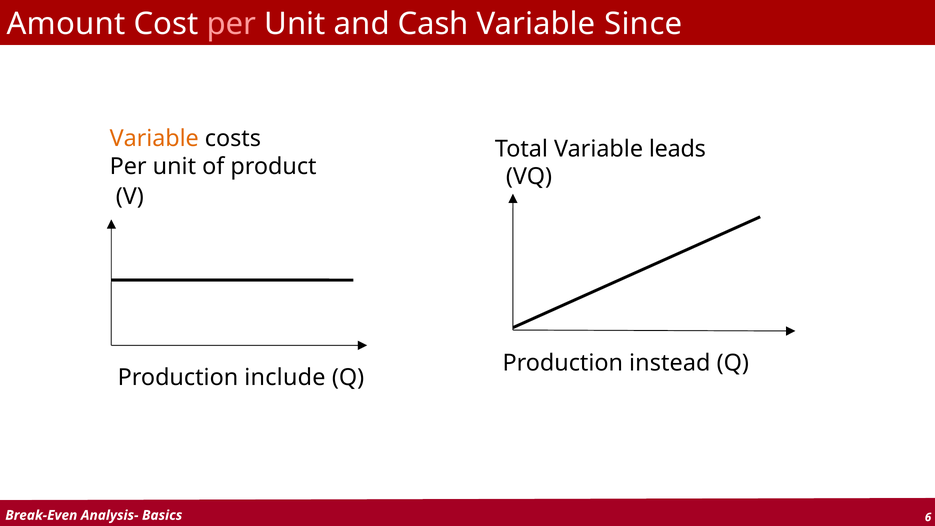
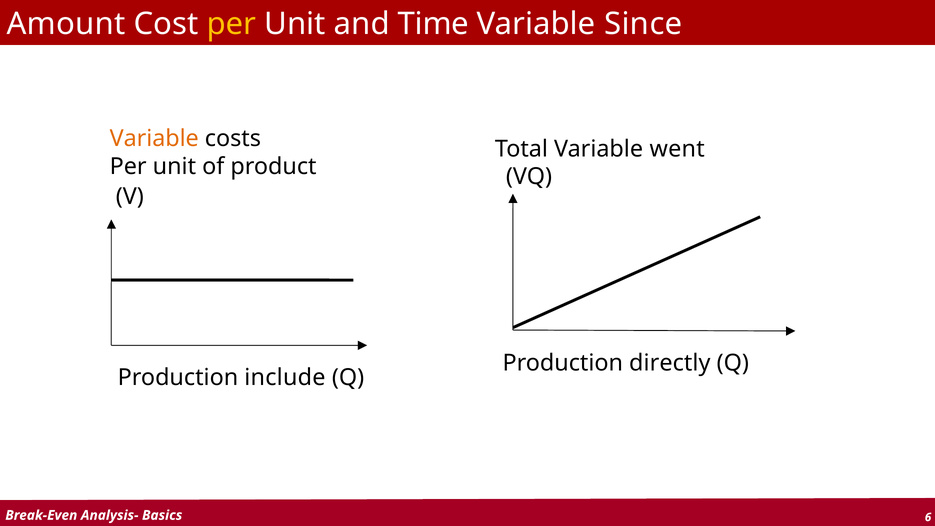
per colour: pink -> yellow (231, 24)
Cash: Cash -> Time (433, 24)
leads: leads -> went (677, 149)
instead: instead -> directly (670, 363)
